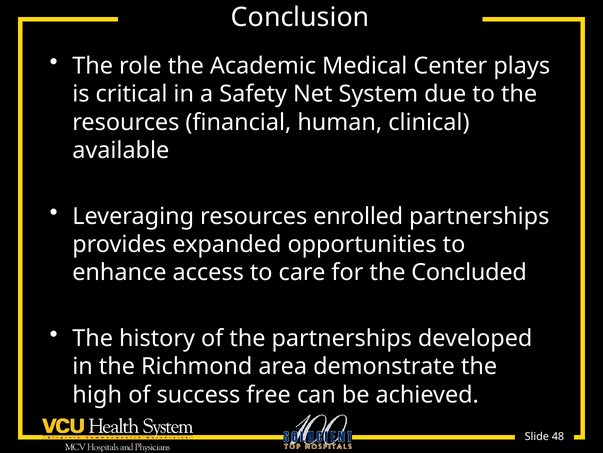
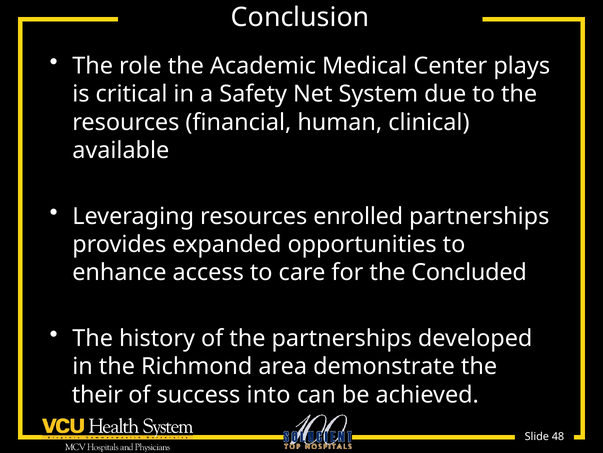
high: high -> their (97, 394)
free: free -> into (269, 394)
